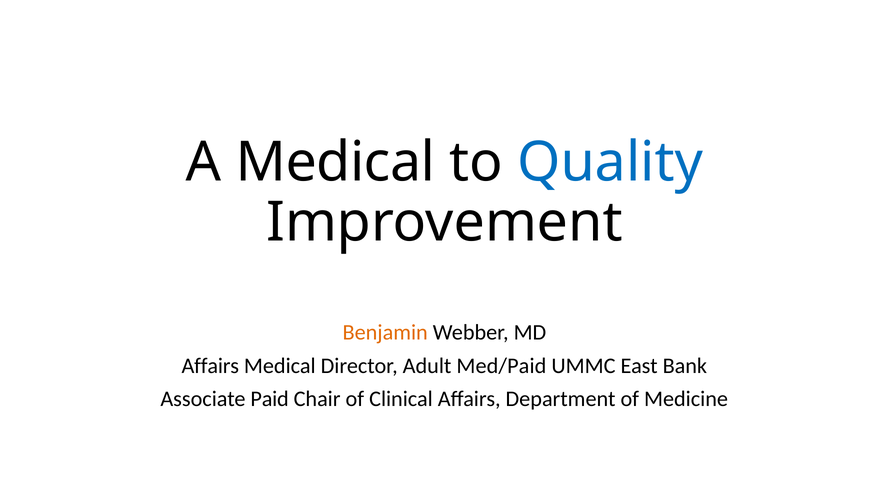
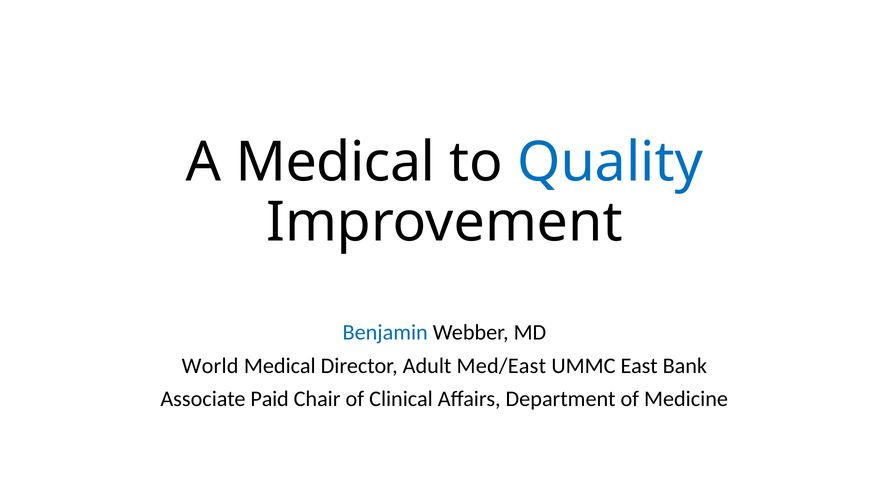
Benjamin colour: orange -> blue (385, 333)
Affairs: Affairs -> World (210, 366)
Med/Paid: Med/Paid -> Med/East (501, 366)
